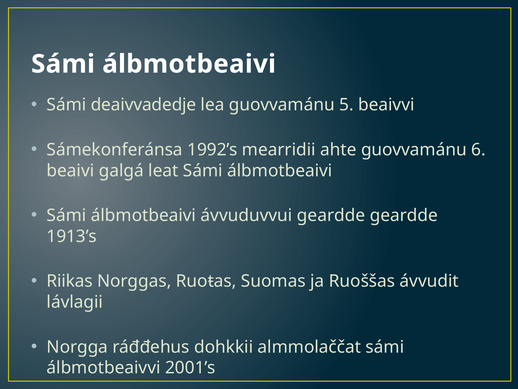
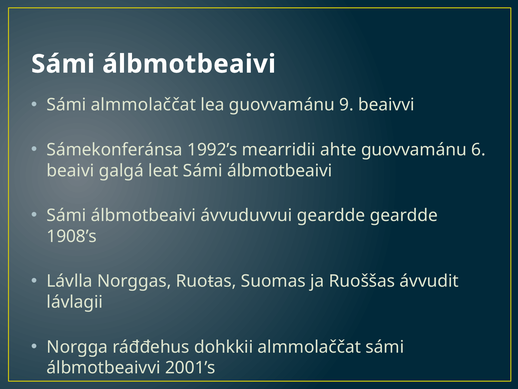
Sámi deaivvadedje: deaivvadedje -> almmolaččat (143, 105)
5: 5 -> 9 (346, 105)
1913’s: 1913’s -> 1908’s (72, 236)
Riikas: Riikas -> Lávlla (70, 281)
